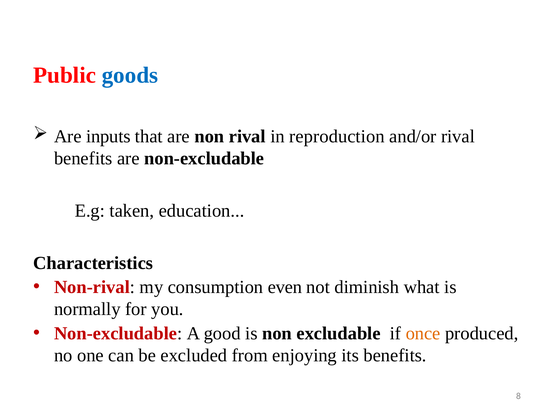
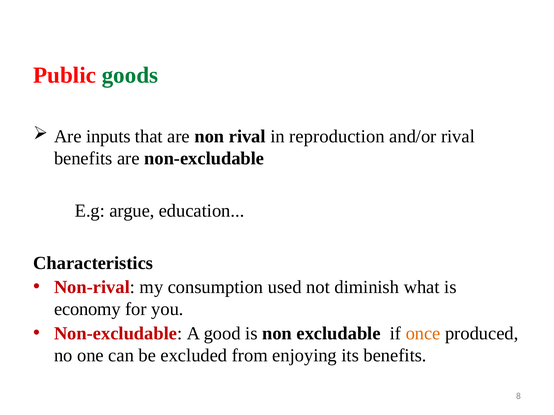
goods colour: blue -> green (130, 75)
taken: taken -> argue (132, 211)
even: even -> used (285, 287)
normally: normally -> economy (87, 310)
